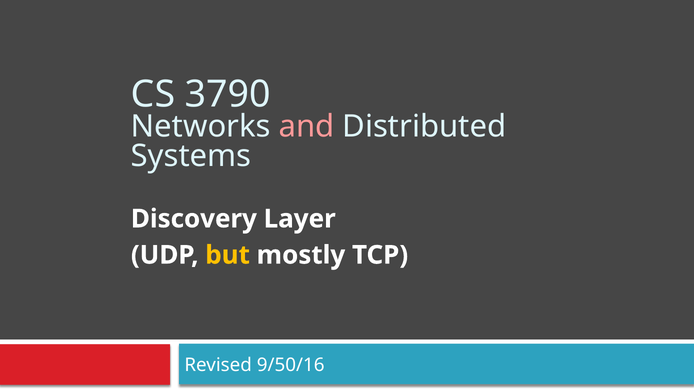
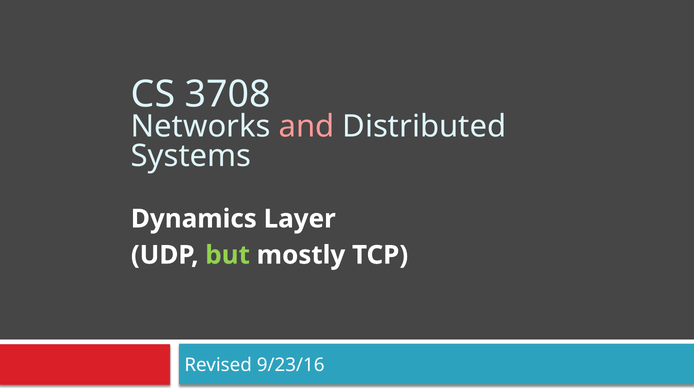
3790: 3790 -> 3708 (228, 95)
Discovery: Discovery -> Dynamics (194, 219)
but colour: yellow -> light green (228, 255)
9/50/16: 9/50/16 -> 9/23/16 (291, 365)
